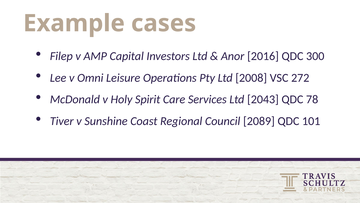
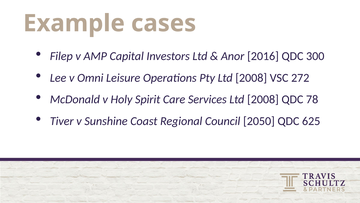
Services Ltd 2043: 2043 -> 2008 (263, 99)
2089: 2089 -> 2050 (259, 121)
101: 101 -> 625 (311, 121)
